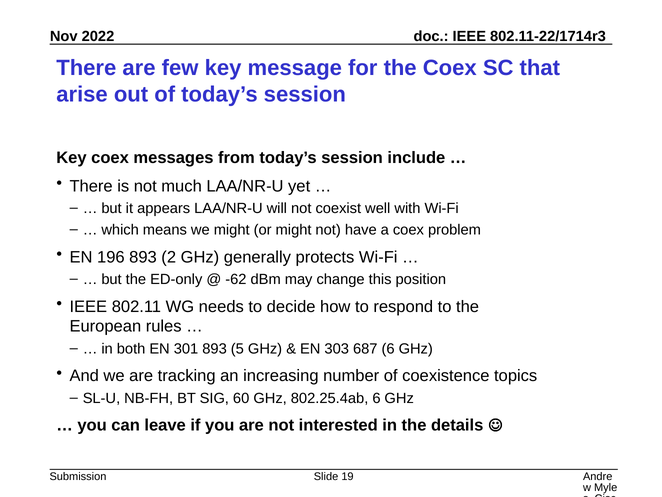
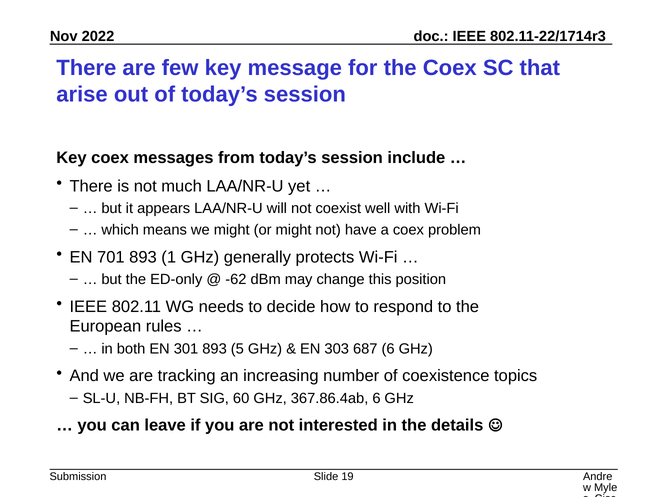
196: 196 -> 701 (111, 257)
2: 2 -> 1 (169, 257)
802.25.4ab: 802.25.4ab -> 367.86.4ab (330, 398)
